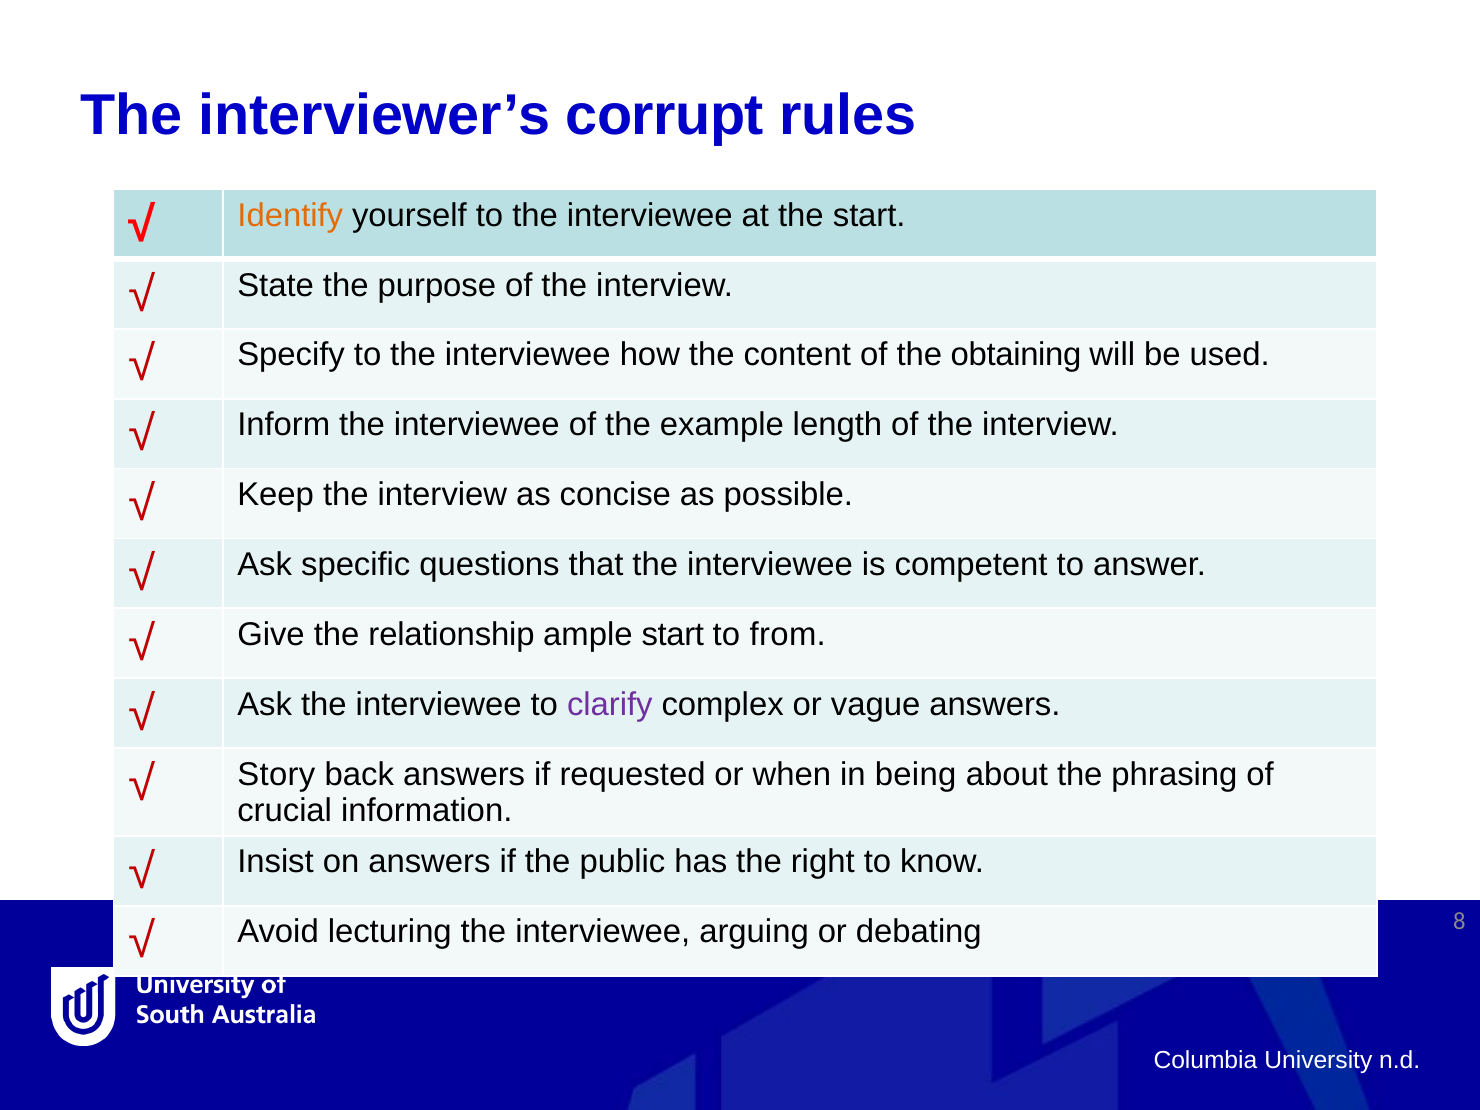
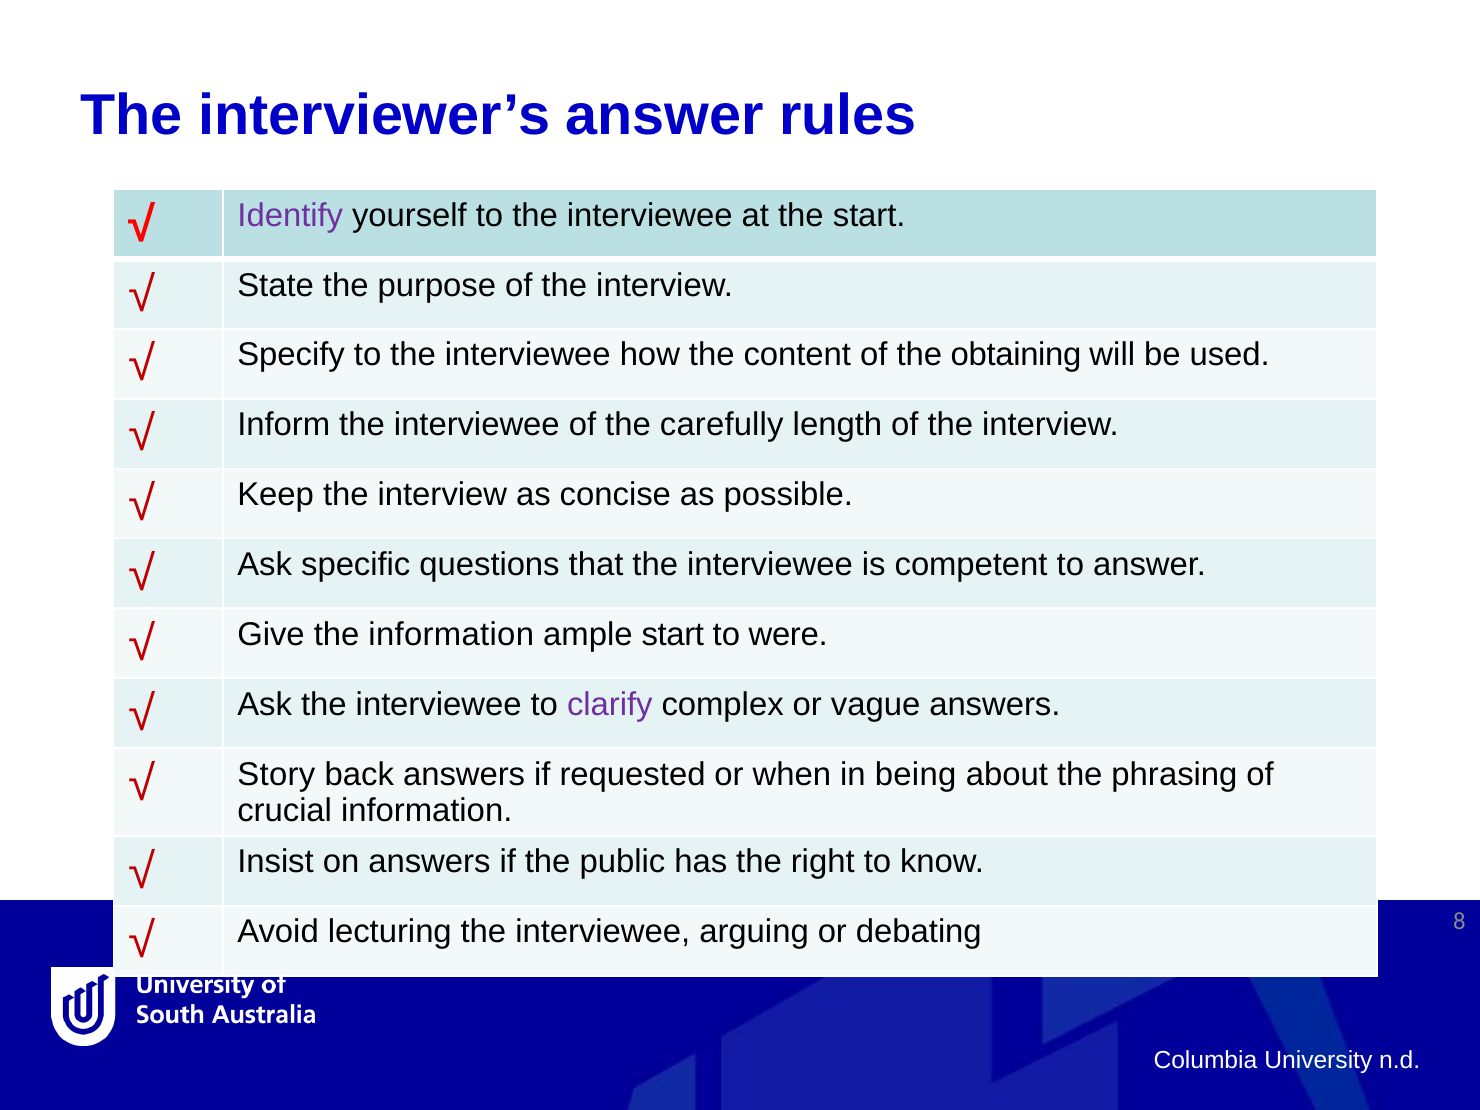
interviewer’s corrupt: corrupt -> answer (665, 115)
Identify colour: orange -> purple (290, 215)
example: example -> carefully (722, 425)
the relationship: relationship -> information (451, 634)
from: from -> were (788, 634)
